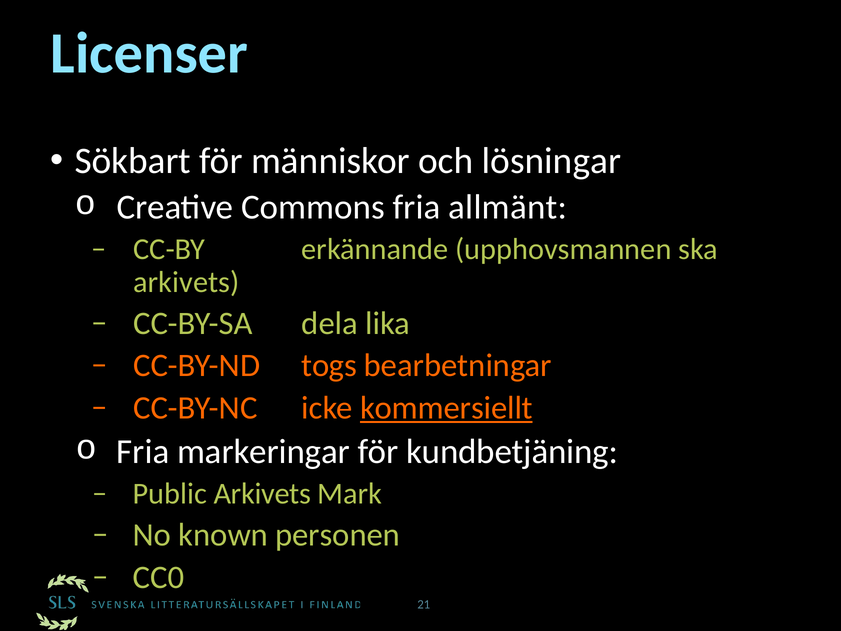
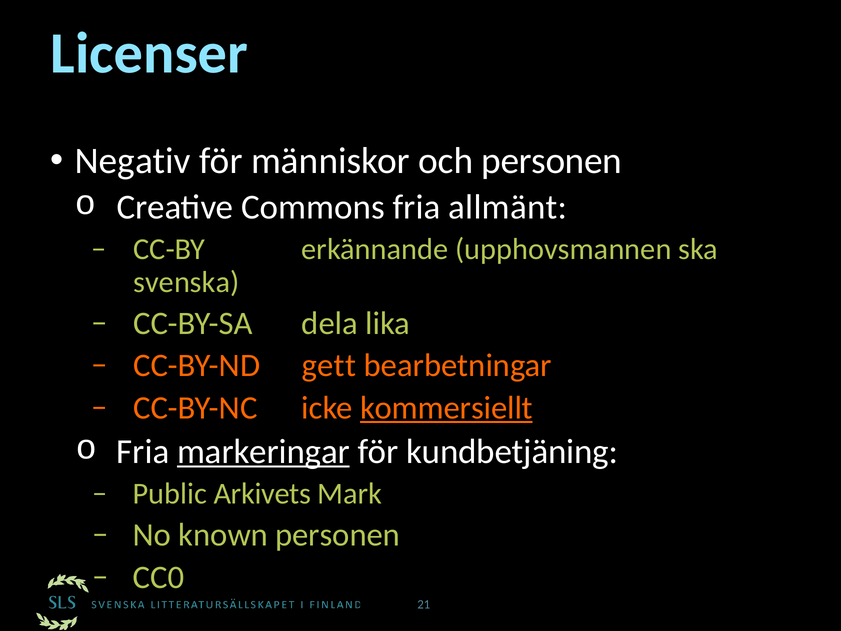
Sökbart: Sökbart -> Negativ (133, 161)
och lösningar: lösningar -> personen (552, 161)
arkivets: arkivets -> svenska (186, 282)
togs: togs -> gett (329, 365)
markeringar underline: none -> present (264, 451)
